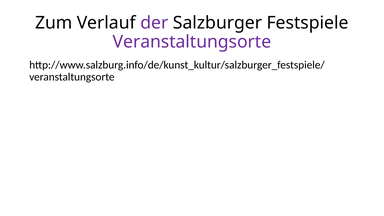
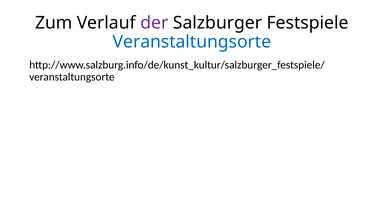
Veranstaltungsorte colour: purple -> blue (192, 42)
